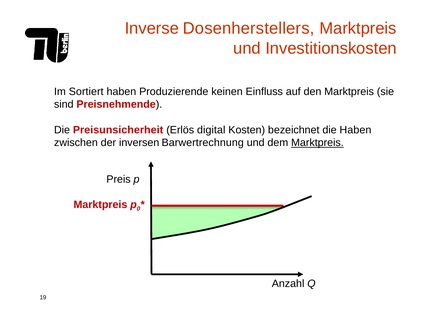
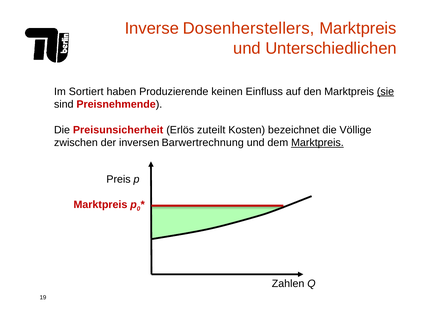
Investitionskosten: Investitionskosten -> Unterschiedlichen (331, 48)
sie underline: none -> present (385, 91)
digital: digital -> zuteilt (211, 130)
die Haben: Haben -> Völlige (356, 130)
Anzahl: Anzahl -> Zahlen (288, 283)
